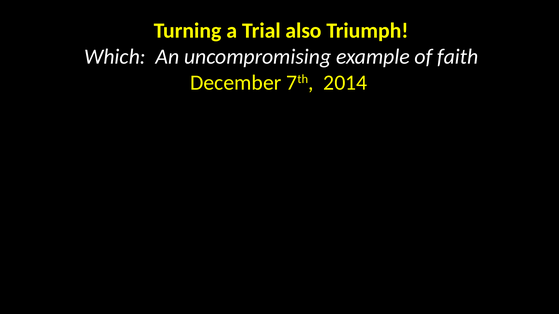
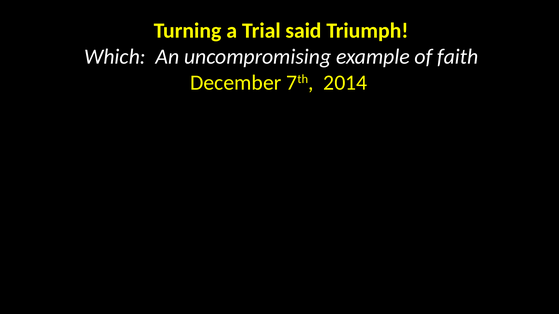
also: also -> said (304, 31)
